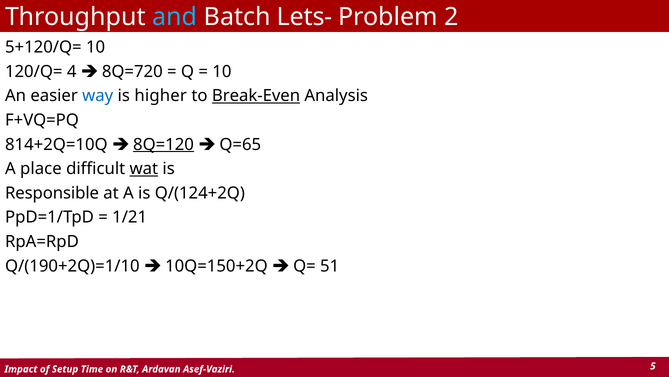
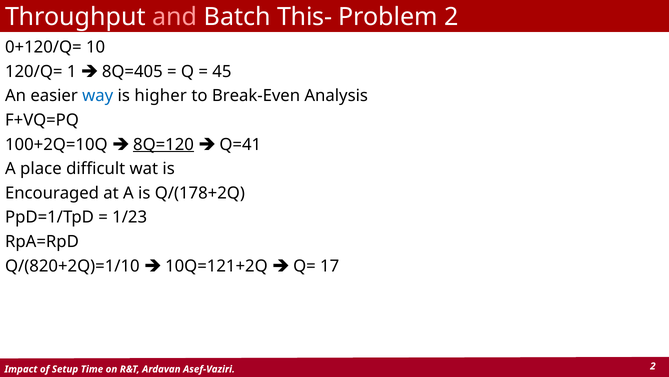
and colour: light blue -> pink (175, 17)
Lets-: Lets- -> This- (305, 17)
5+120/Q=: 5+120/Q= -> 0+120/Q= (43, 47)
4: 4 -> 1 (72, 71)
8Q=720: 8Q=720 -> 8Q=405 (132, 71)
10: 10 -> 45 (222, 71)
Break-Even underline: present -> none (256, 96)
814+2Q=10Q: 814+2Q=10Q -> 100+2Q=10Q (56, 144)
Q=65: Q=65 -> Q=41 (240, 144)
wat underline: present -> none (144, 168)
Responsible: Responsible -> Encouraged (52, 193)
Q/(124+2Q: Q/(124+2Q -> Q/(178+2Q (200, 193)
1/21: 1/21 -> 1/23 (130, 217)
Q/(190+2Q)=1/10: Q/(190+2Q)=1/10 -> Q/(820+2Q)=1/10 (72, 265)
10Q=150+2Q: 10Q=150+2Q -> 10Q=121+2Q (216, 265)
51: 51 -> 17 (330, 265)
5: 5 -> 2 (653, 366)
